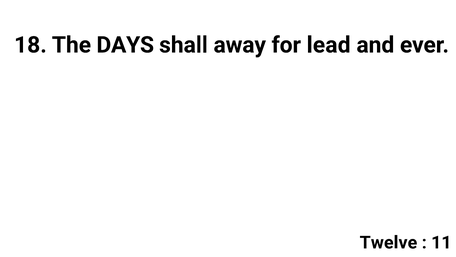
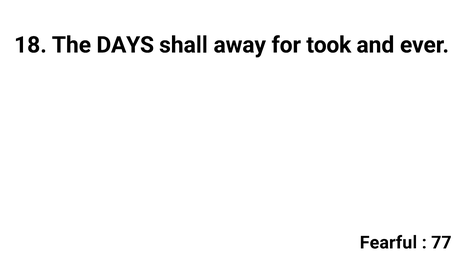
lead: lead -> took (329, 45)
Twelve: Twelve -> Fearful (388, 242)
11: 11 -> 77 (441, 242)
